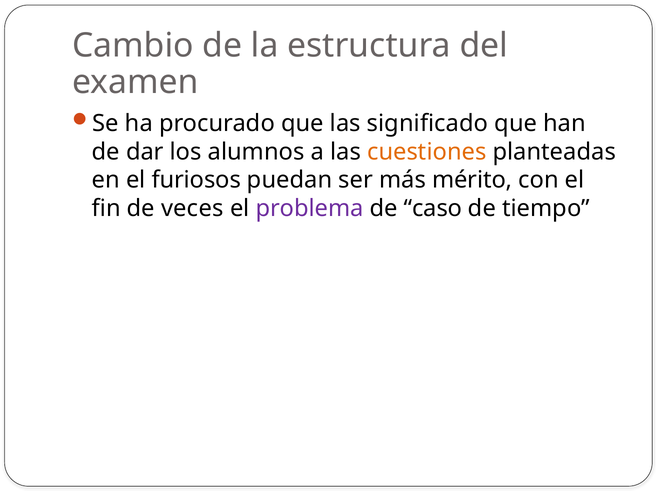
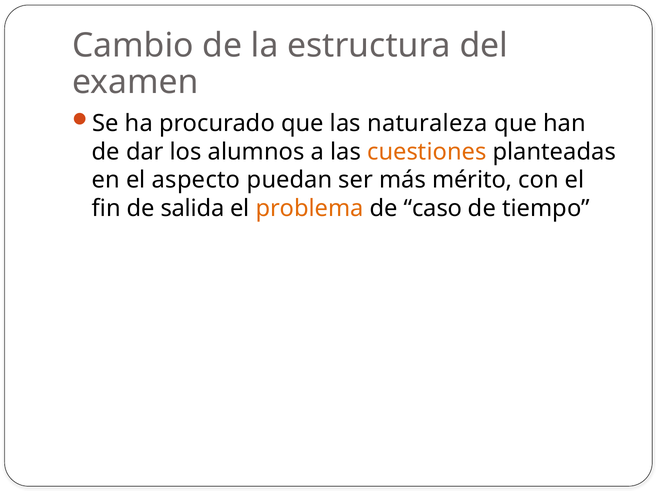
significado: significado -> naturaleza (427, 123)
furiosos: furiosos -> aspecto (196, 180)
veces: veces -> salida (193, 209)
problema colour: purple -> orange (310, 209)
